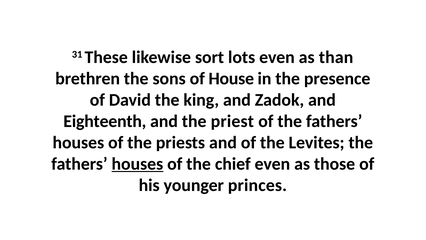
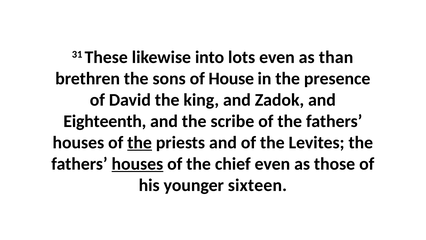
sort: sort -> into (210, 57)
priest: priest -> scribe (232, 121)
the underline: none -> present (140, 142)
princes: princes -> sixteen (257, 185)
